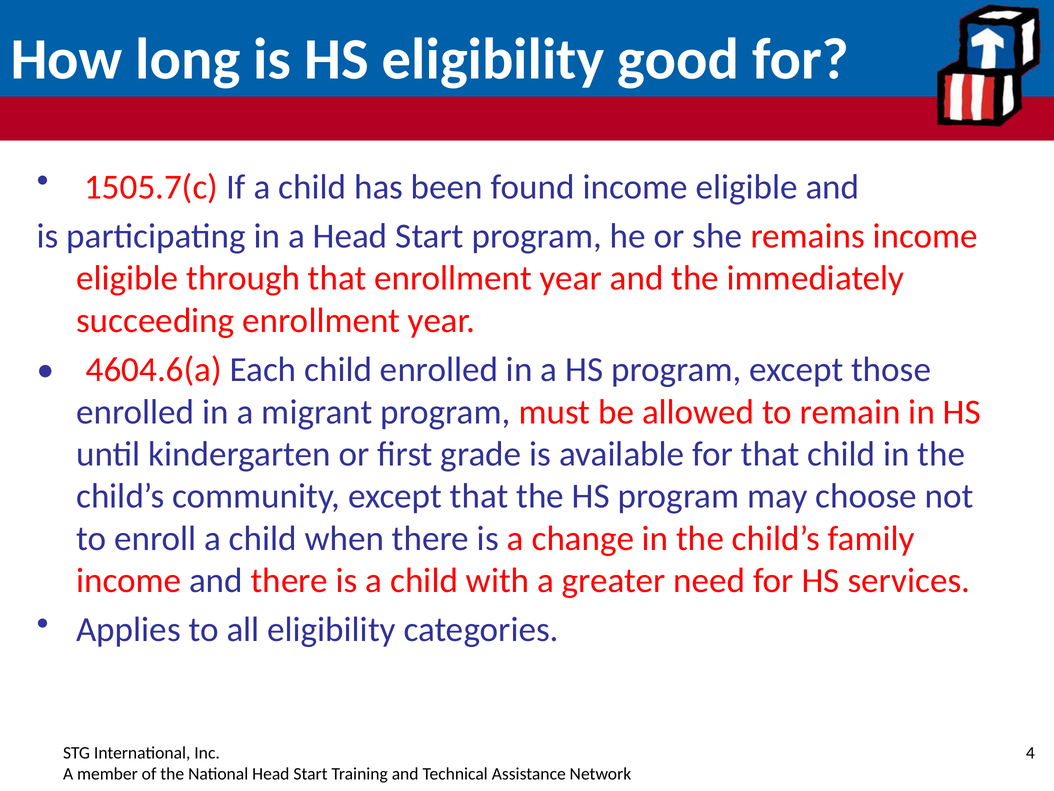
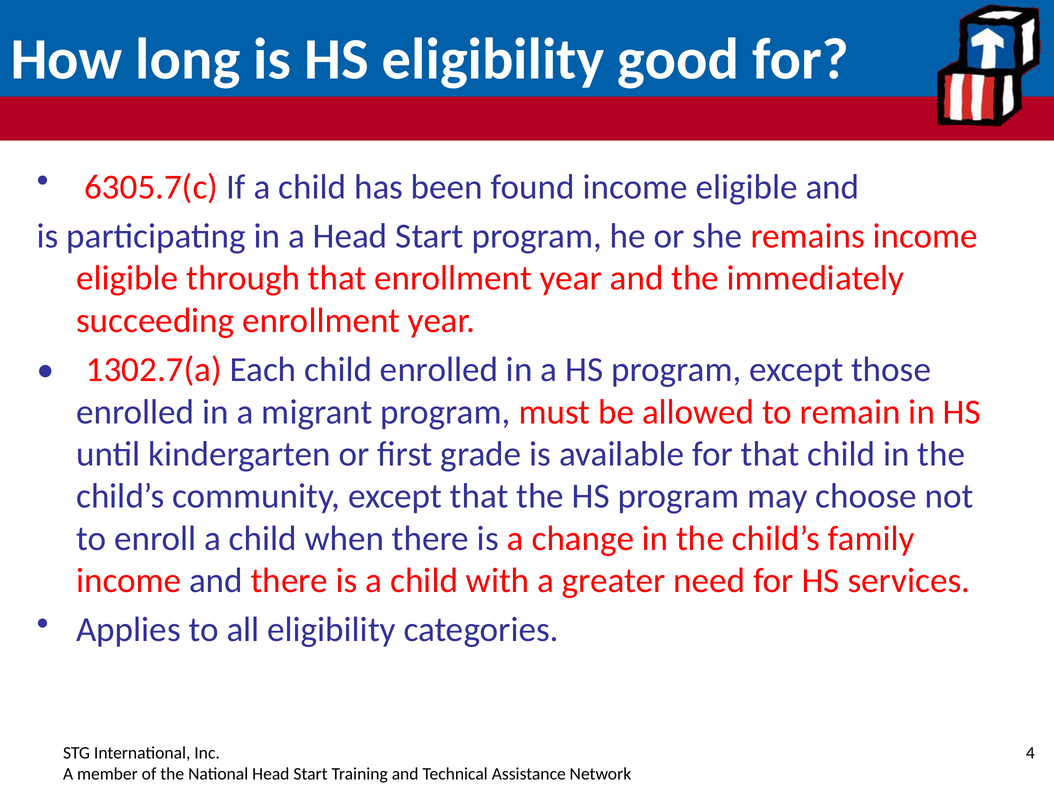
1505.7(c: 1505.7(c -> 6305.7(c (151, 187)
4604.6(a: 4604.6(a -> 1302.7(a (154, 370)
